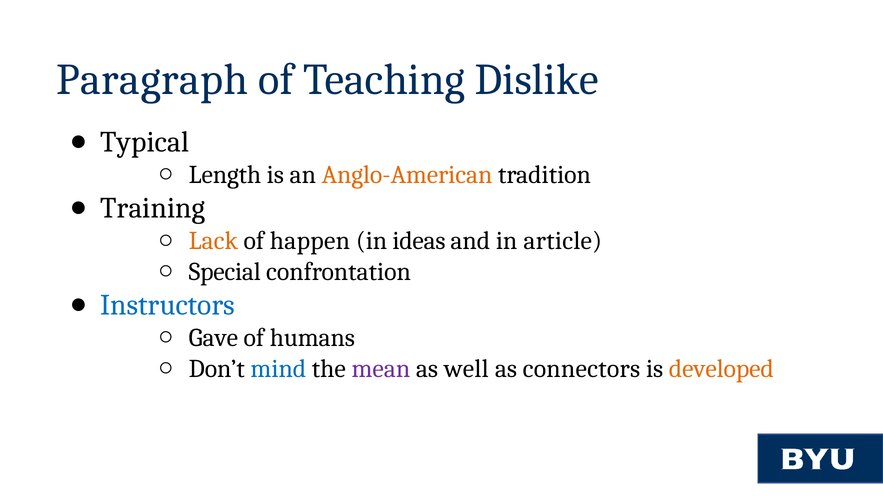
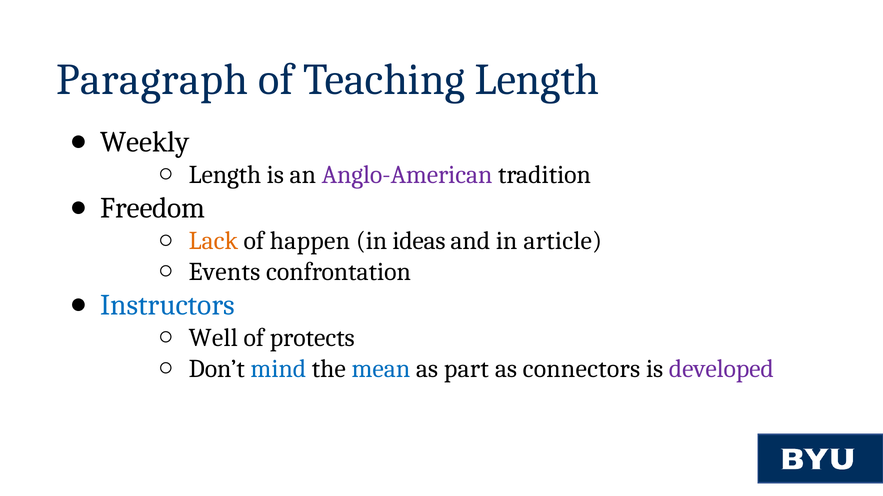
Teaching Dislike: Dislike -> Length (537, 80)
Typical: Typical -> Weekly (145, 142)
Anglo-American colour: orange -> purple (407, 175)
Training: Training -> Freedom (153, 208)
Special: Special -> Events (225, 272)
Gave: Gave -> Well (213, 338)
humans: humans -> protects (312, 338)
mean colour: purple -> blue (381, 369)
well: well -> part (466, 369)
developed colour: orange -> purple (721, 369)
